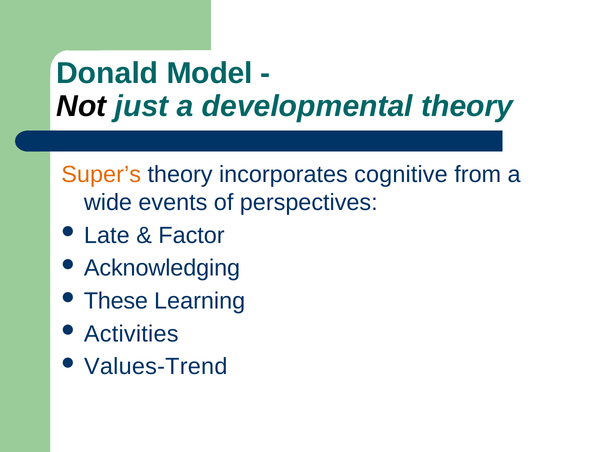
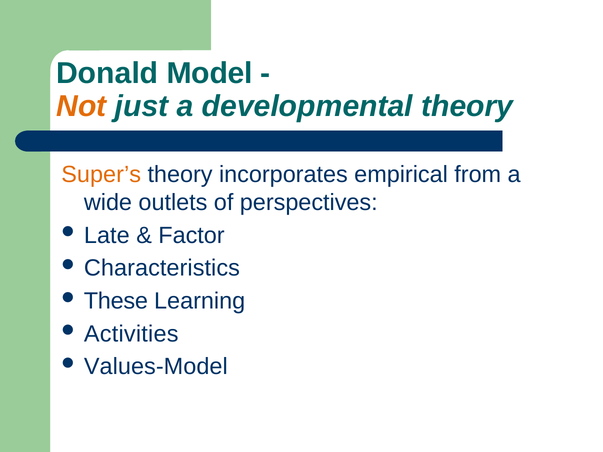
Not colour: black -> orange (81, 106)
cognitive: cognitive -> empirical (401, 175)
events: events -> outlets (173, 203)
Acknowledging: Acknowledging -> Characteristics (162, 268)
Values-Trend: Values-Trend -> Values-Model (156, 367)
